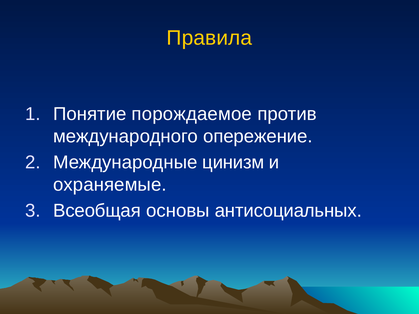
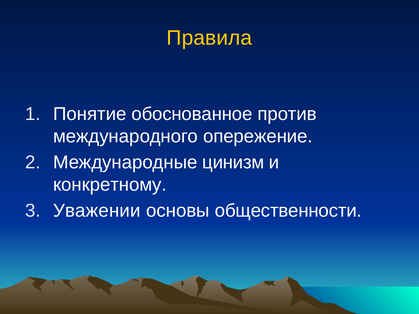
порождаемое: порождаемое -> обоснованное (192, 114)
охраняемые: охраняемые -> конкретному (110, 185)
Всеобщая: Всеобщая -> Уважении (97, 211)
антисоциальных: антисоциальных -> общественности (288, 211)
